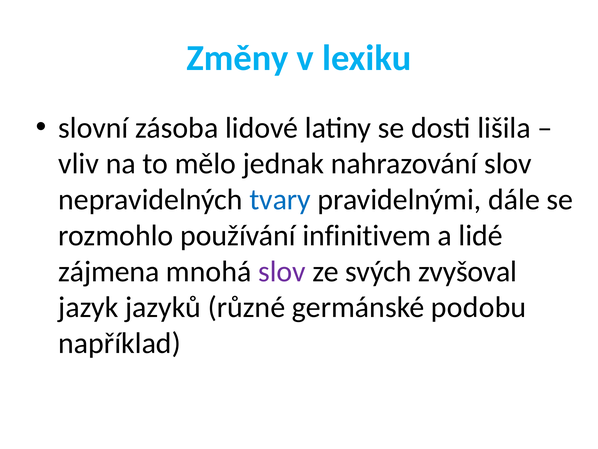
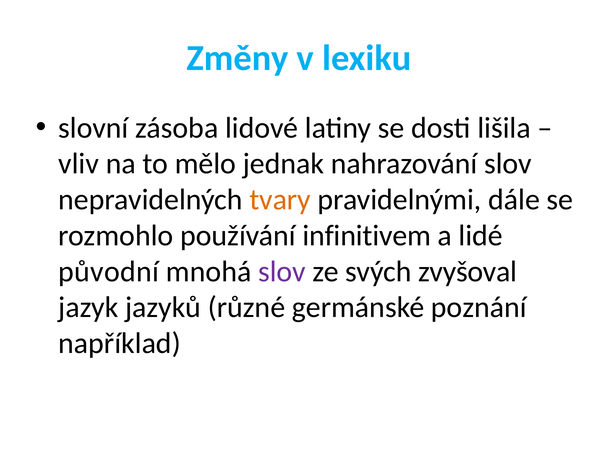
tvary colour: blue -> orange (280, 199)
zájmena: zájmena -> původní (109, 271)
podobu: podobu -> poznání (479, 307)
